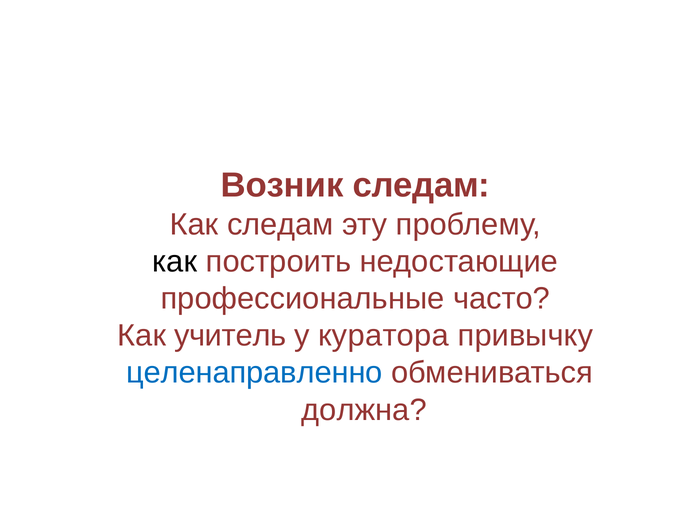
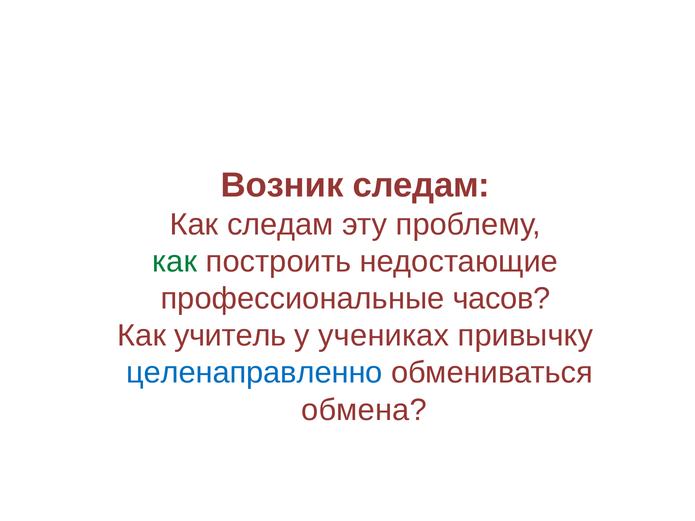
как colour: black -> green (175, 262)
часто: часто -> часов (502, 299)
куратора: куратора -> учениках (384, 336)
должна: должна -> обмена (364, 410)
